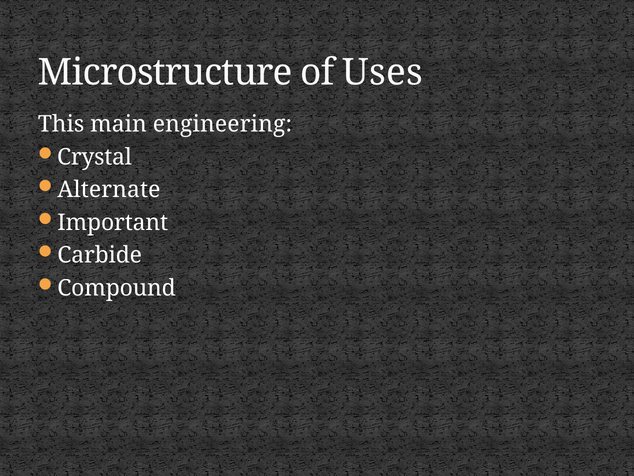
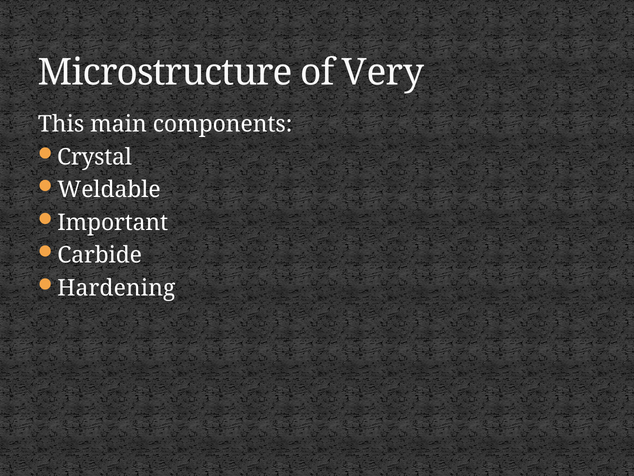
Uses: Uses -> Very (383, 72)
engineering: engineering -> components (223, 124)
Alternate: Alternate -> Weldable (109, 190)
Compound: Compound -> Hardening (116, 288)
